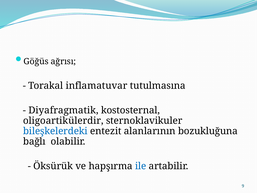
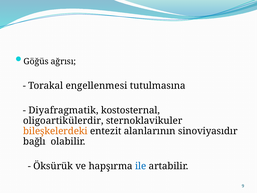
inflamatuvar: inflamatuvar -> engellenmesi (96, 86)
bileşkelerdeki colour: blue -> orange (55, 131)
bozukluğuna: bozukluğuna -> sinoviyasıdır (208, 131)
